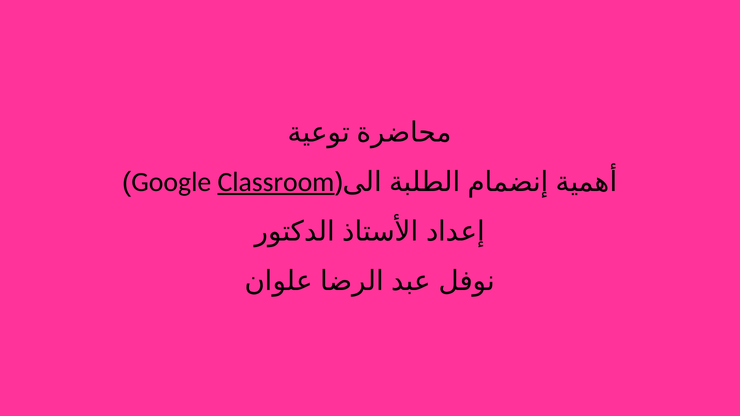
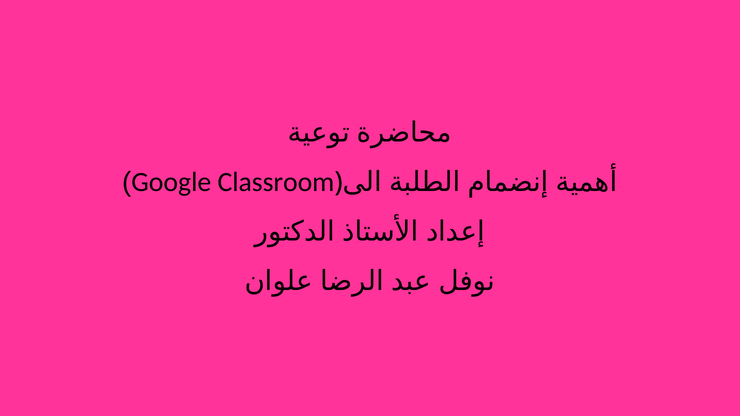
Classroom underline: present -> none (276, 182)
